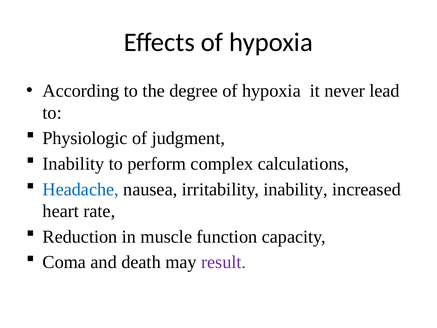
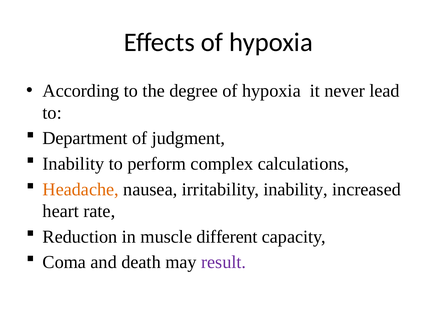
Physiologic: Physiologic -> Department (85, 138)
Headache colour: blue -> orange (81, 189)
function: function -> different (227, 237)
